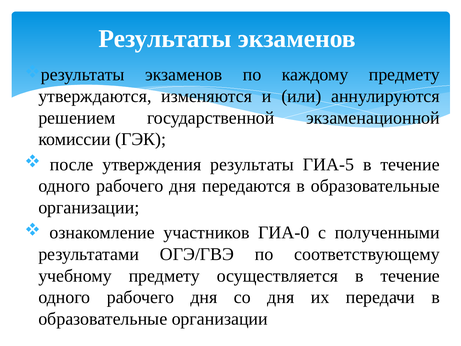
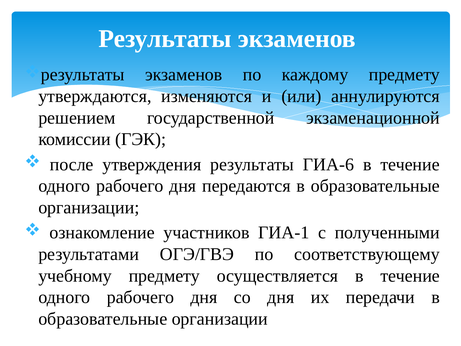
ГИА-5: ГИА-5 -> ГИА-6 (329, 164)
ГИА-0: ГИА-0 -> ГИА-1 (284, 233)
